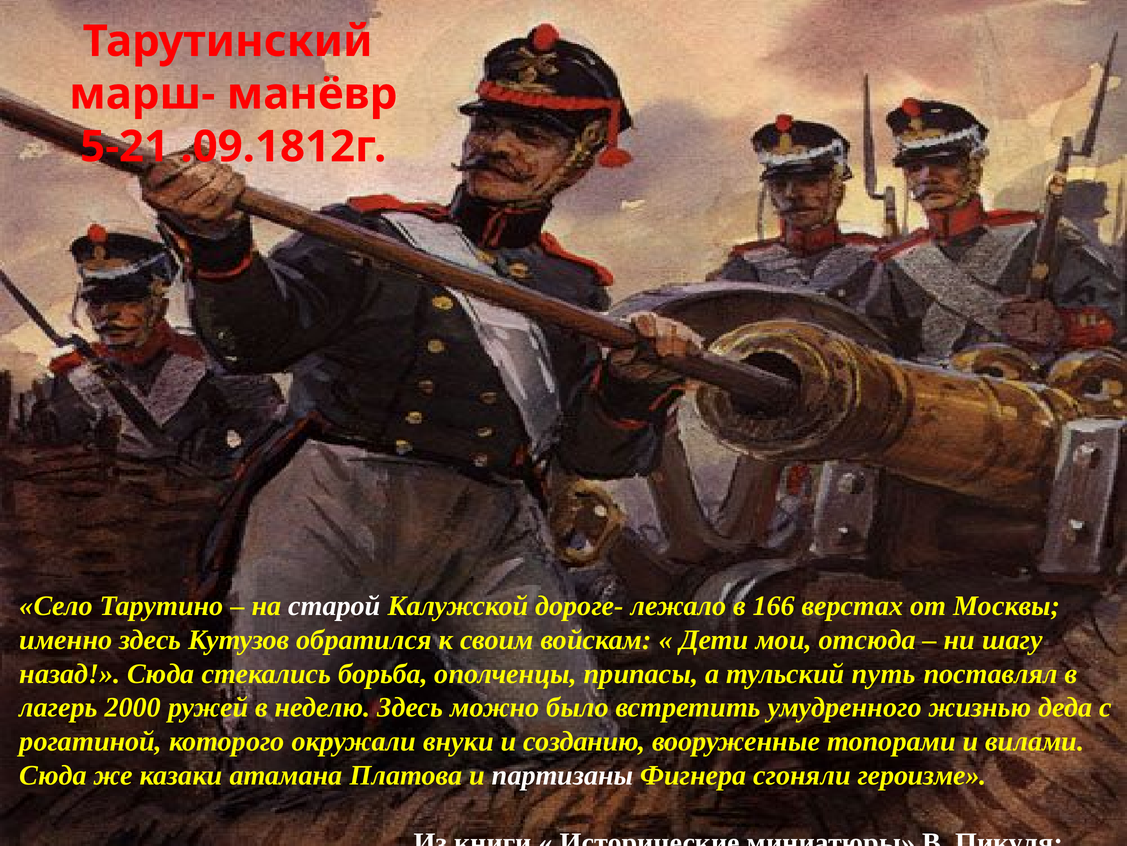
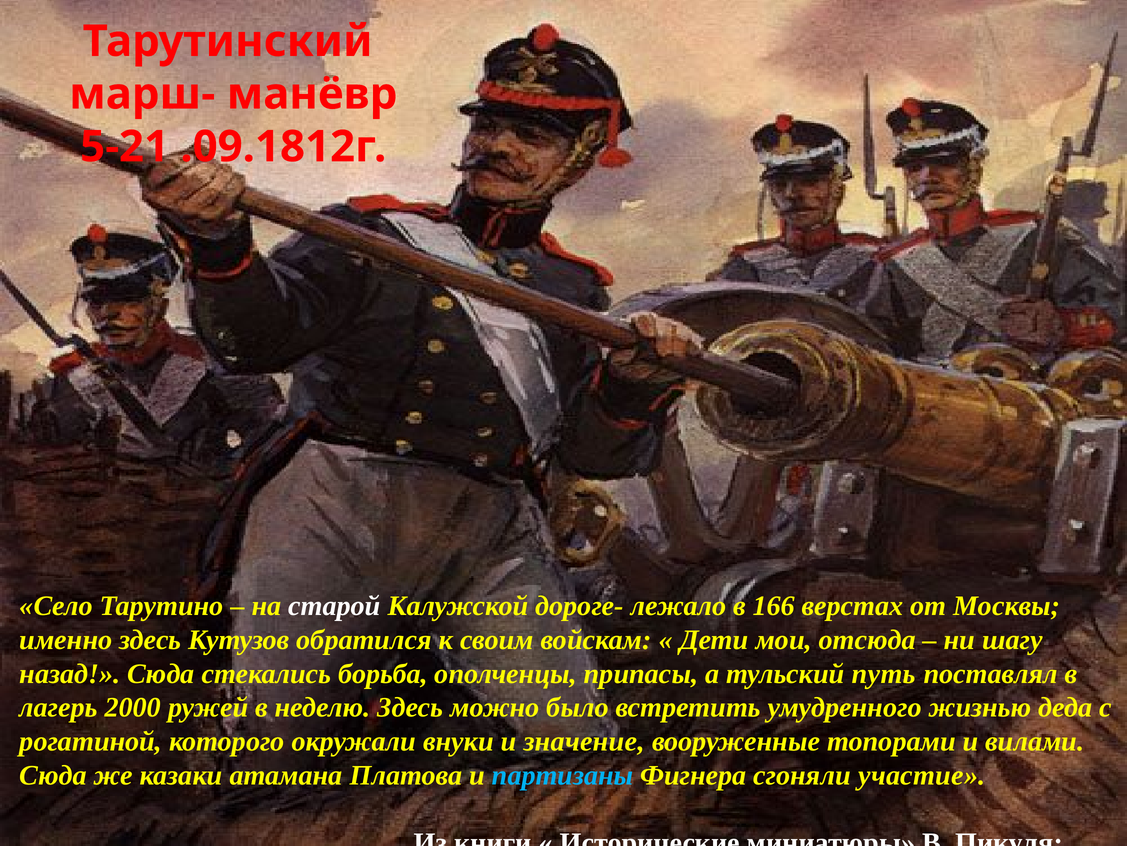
созданию: созданию -> значение (584, 741)
партизаны colour: white -> light blue (563, 775)
героизме: героизме -> участие (922, 775)
